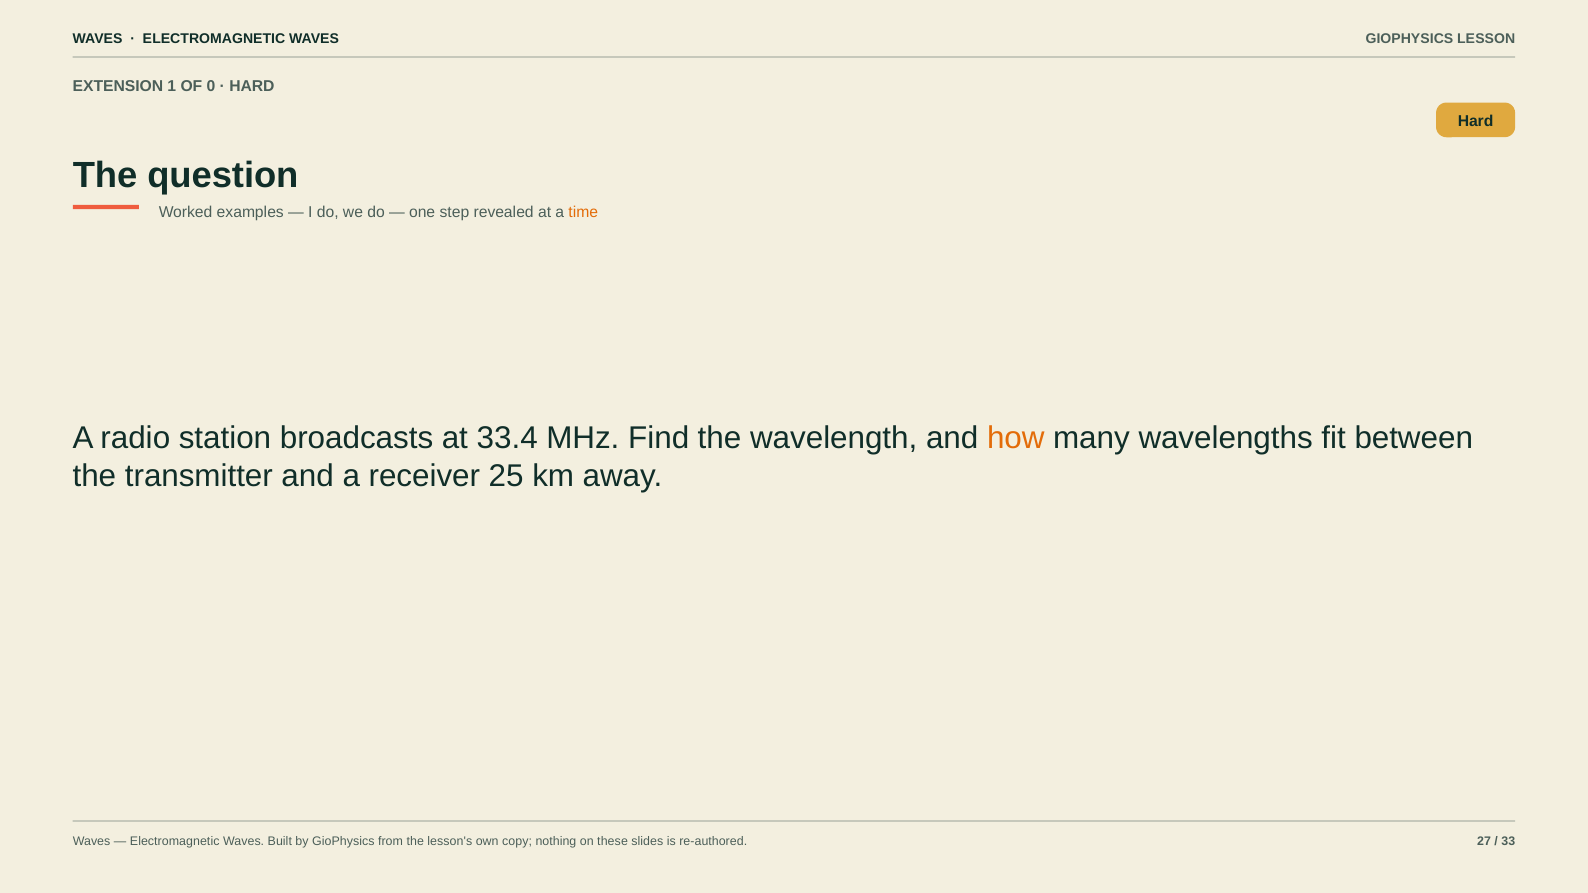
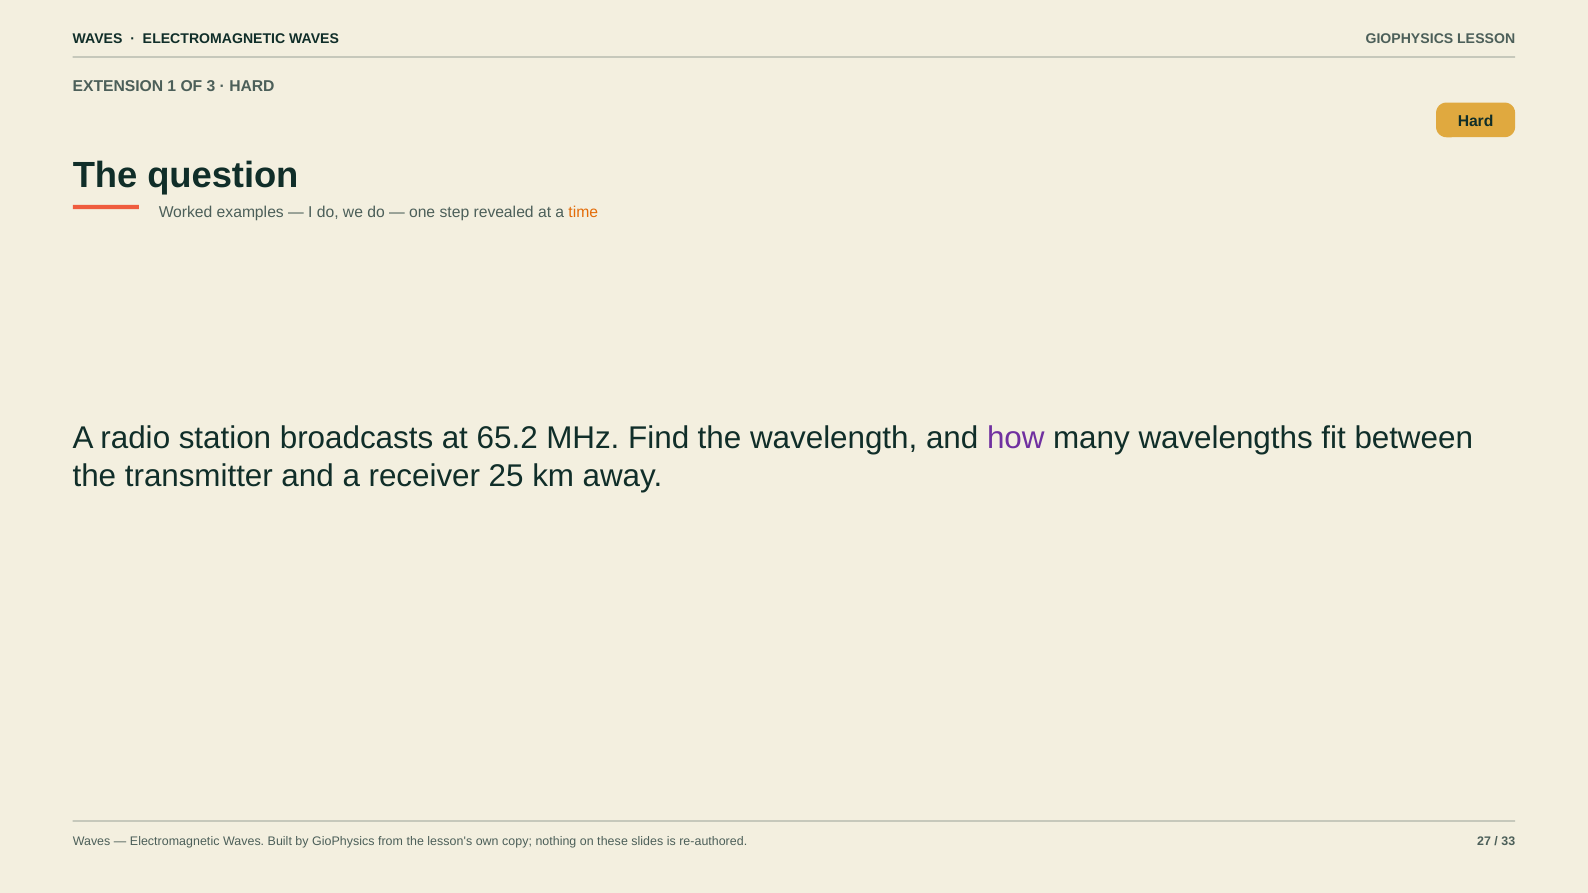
0: 0 -> 3 (211, 87)
33.4: 33.4 -> 65.2 (507, 439)
how colour: orange -> purple (1016, 439)
